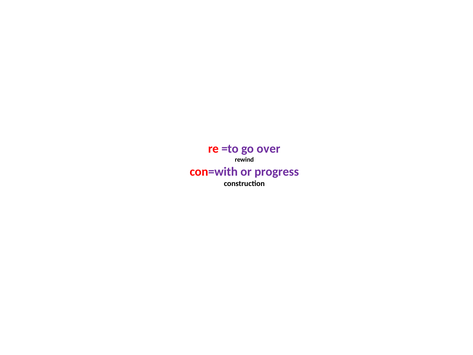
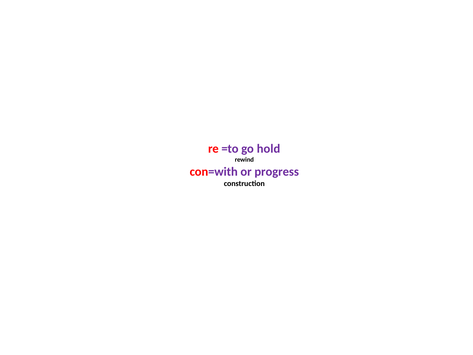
over: over -> hold (269, 149)
